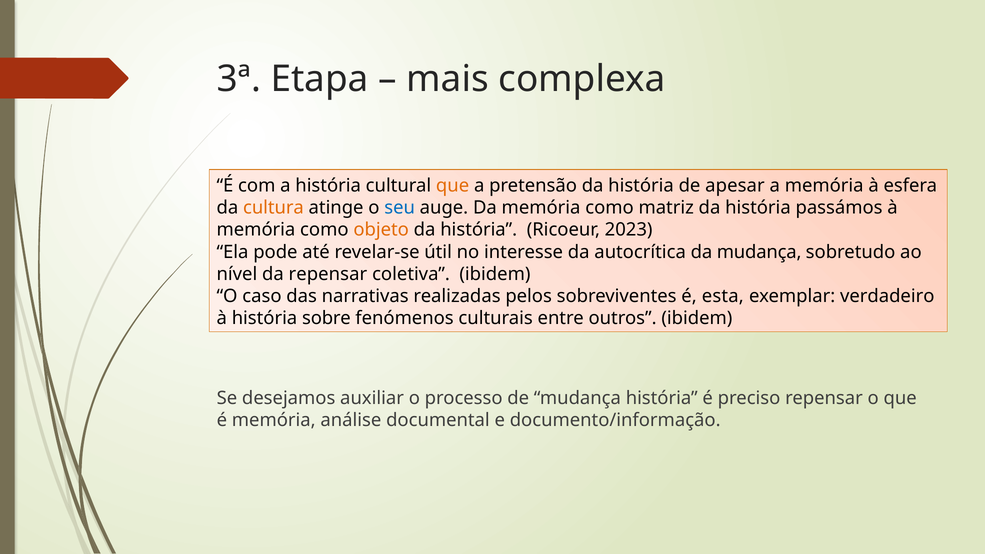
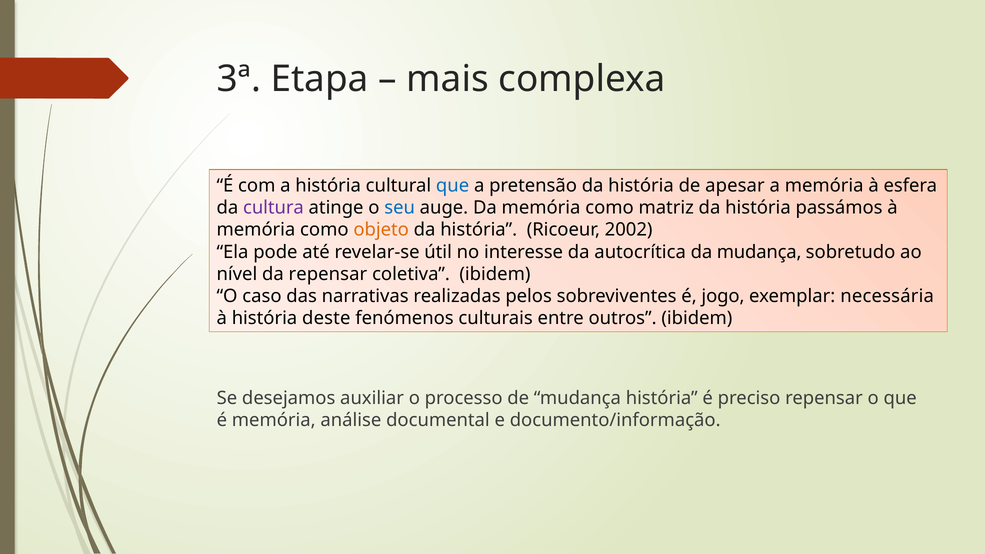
que colour: orange -> blue (453, 185)
cultura colour: orange -> purple (273, 208)
2023: 2023 -> 2002 (629, 230)
esta: esta -> jogo (723, 296)
verdadeiro: verdadeiro -> necessária (887, 296)
sobre: sobre -> deste (326, 318)
